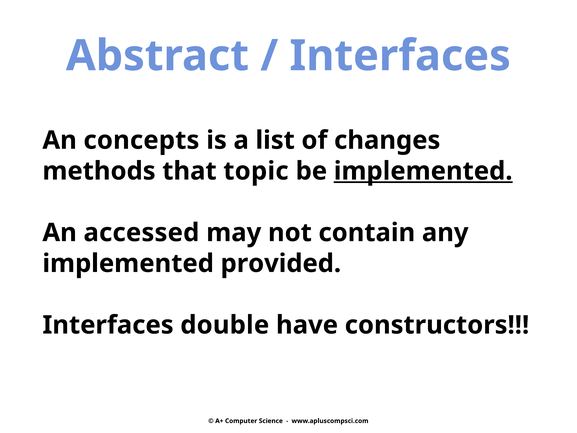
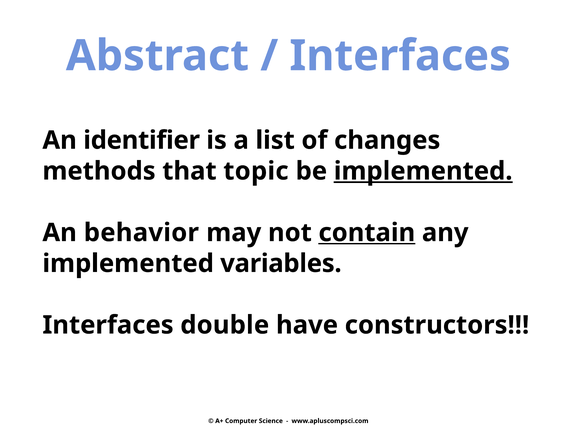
concepts: concepts -> identifier (142, 140)
accessed: accessed -> behavior (141, 233)
contain underline: none -> present (367, 233)
provided: provided -> variables (281, 263)
